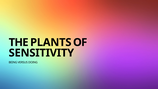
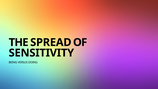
PLANTS: PLANTS -> SPREAD (51, 42)
